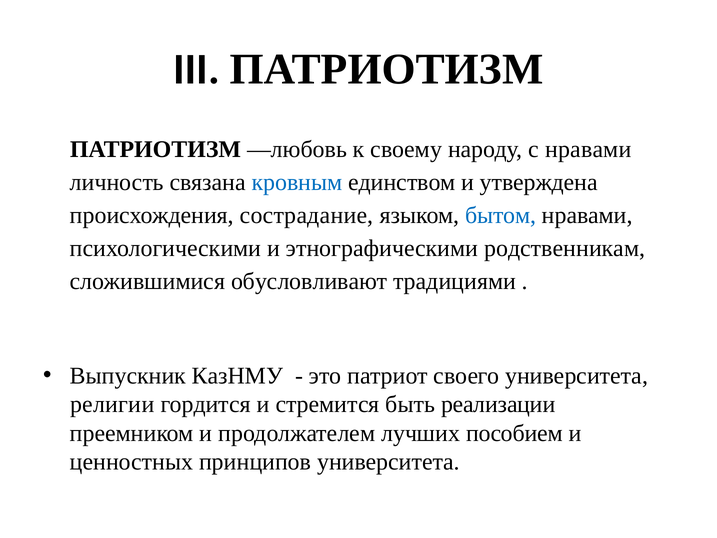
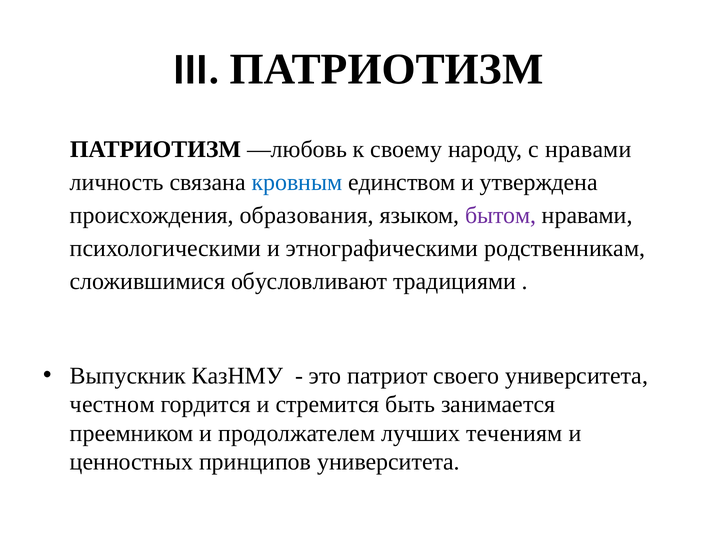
сострадание: сострадание -> образования (307, 215)
бытом colour: blue -> purple (501, 215)
религии: религии -> честном (112, 404)
реализации: реализации -> занимается (498, 404)
пособием: пособием -> течениям (514, 433)
